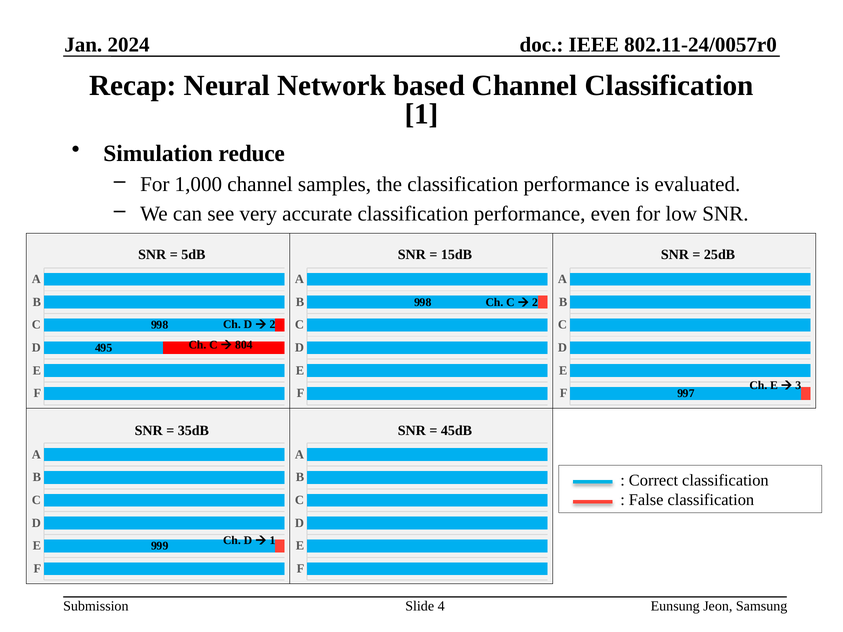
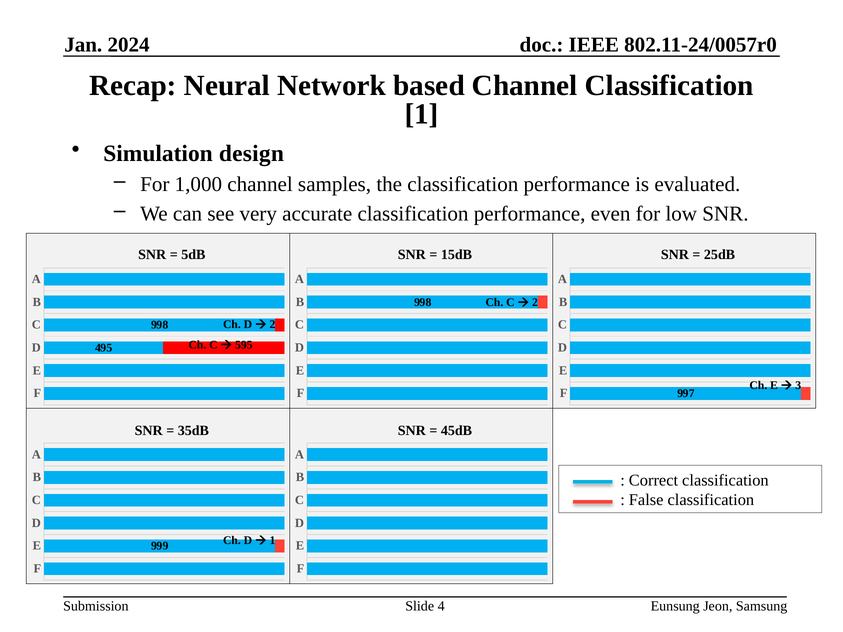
reduce: reduce -> design (251, 153)
804: 804 -> 595 (244, 345)
